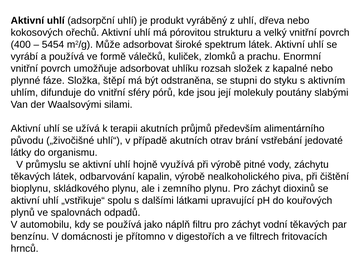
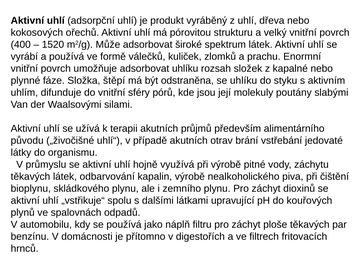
5454: 5454 -> 1520 (53, 44)
se stupni: stupni -> uhlíku (244, 81)
vodní: vodní -> ploše (275, 225)
